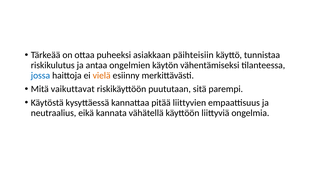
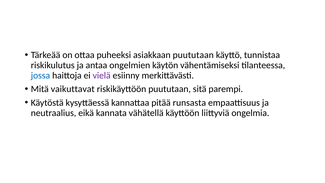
asiakkaan päihteisiin: päihteisiin -> puututaan (193, 55)
vielä colour: orange -> purple (102, 75)
liittyvien: liittyvien -> runsasta (189, 103)
